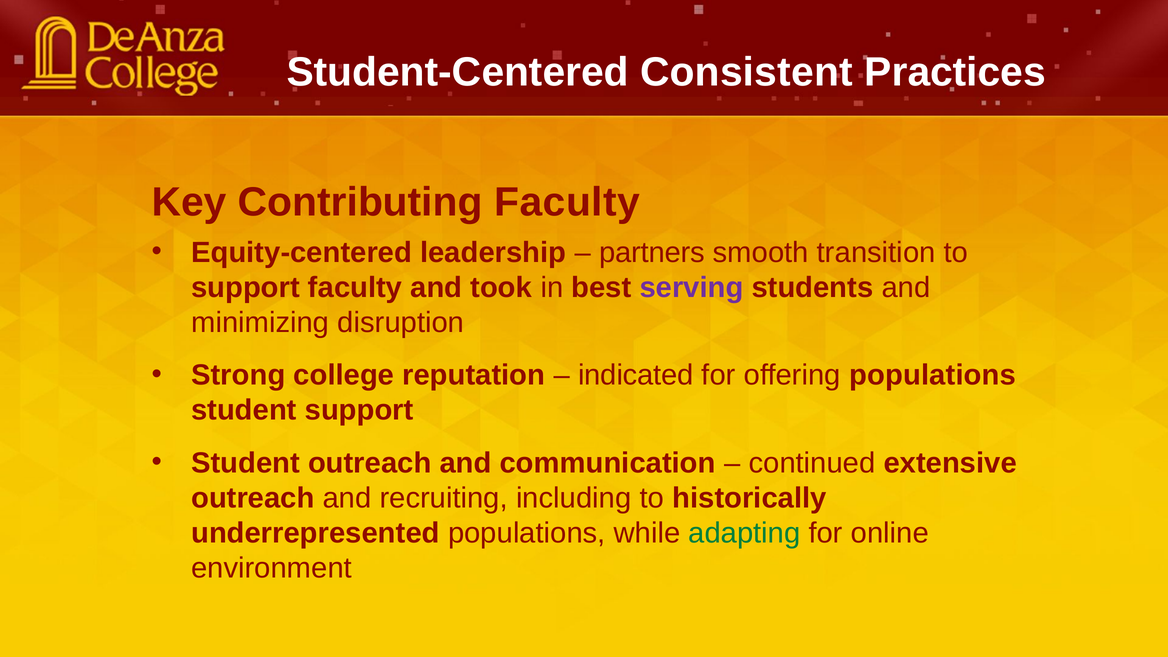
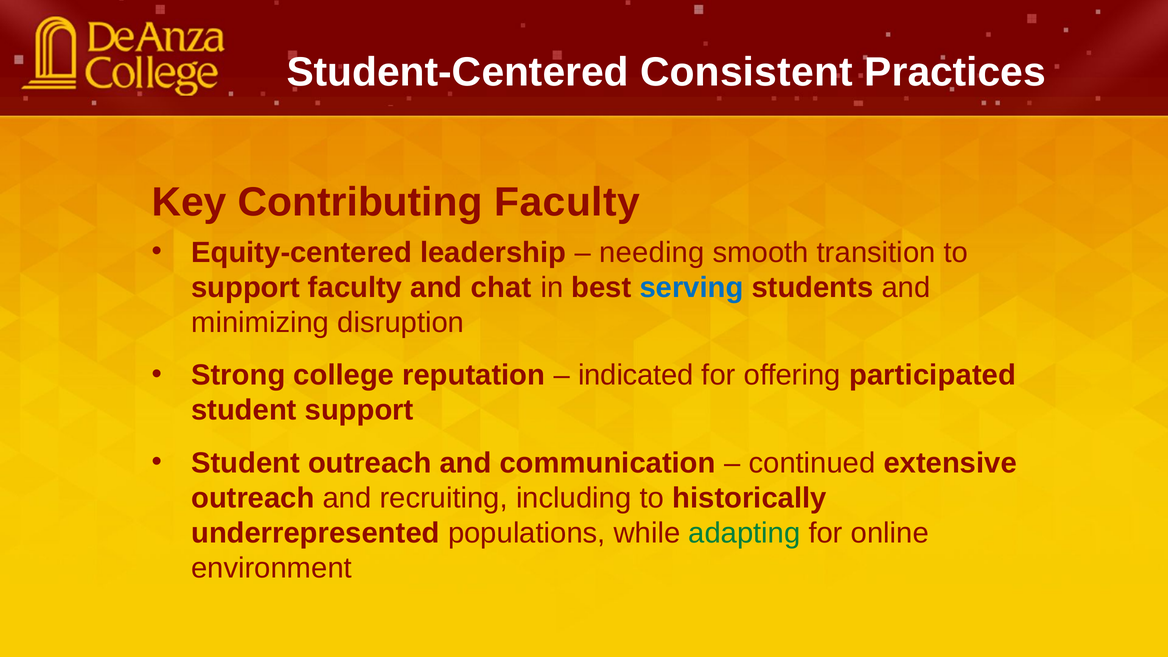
partners: partners -> needing (652, 252)
took: took -> chat (501, 288)
serving colour: purple -> blue (691, 288)
offering populations: populations -> participated (933, 375)
